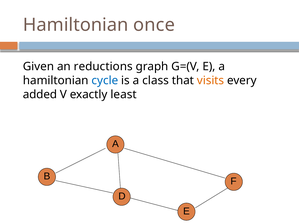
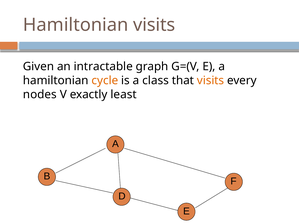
Hamiltonian once: once -> visits (154, 25)
reductions: reductions -> intractable (103, 67)
cycle colour: blue -> orange (105, 81)
added: added -> nodes (40, 95)
